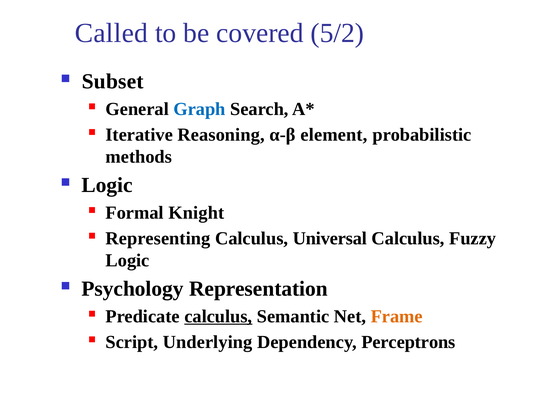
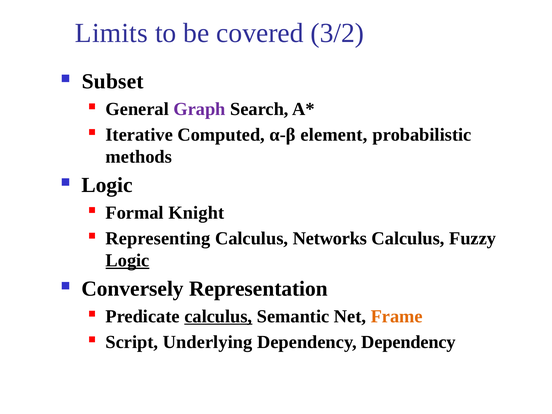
Called: Called -> Limits (111, 33)
5/2: 5/2 -> 3/2 (337, 33)
Graph colour: blue -> purple (199, 109)
Reasoning: Reasoning -> Computed (221, 135)
Universal: Universal -> Networks (330, 238)
Logic underline: none -> present (128, 260)
Psychology: Psychology -> Conversely (133, 289)
Dependency Perceptrons: Perceptrons -> Dependency (408, 342)
